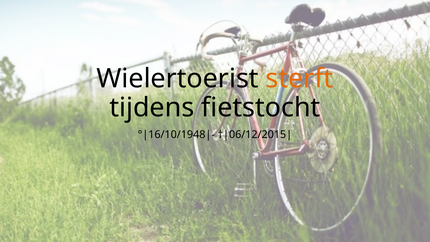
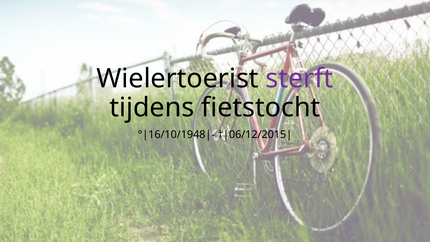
sterft colour: orange -> purple (299, 78)
